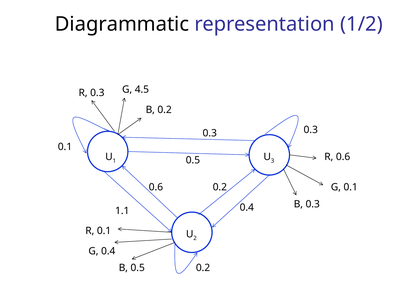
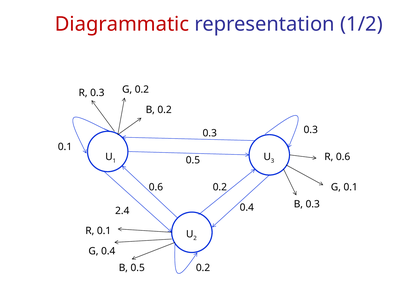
Diagrammatic colour: black -> red (122, 24)
G 4.5: 4.5 -> 0.2 (142, 90)
1.1: 1.1 -> 2.4 (122, 211)
